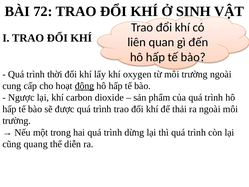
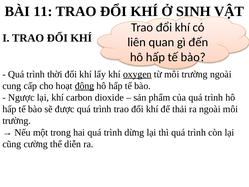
72: 72 -> 11 (43, 11)
oxygen underline: none -> present (137, 74)
quang: quang -> cường (36, 144)
